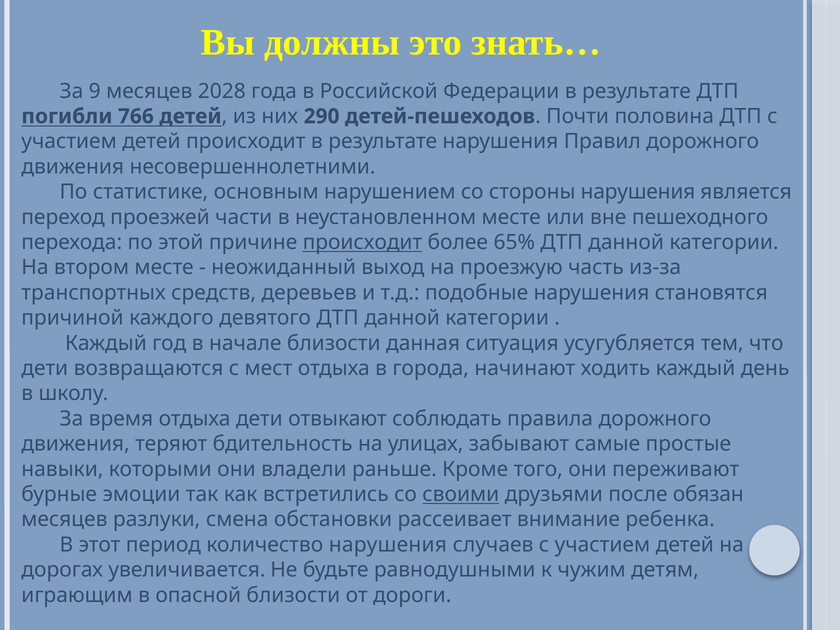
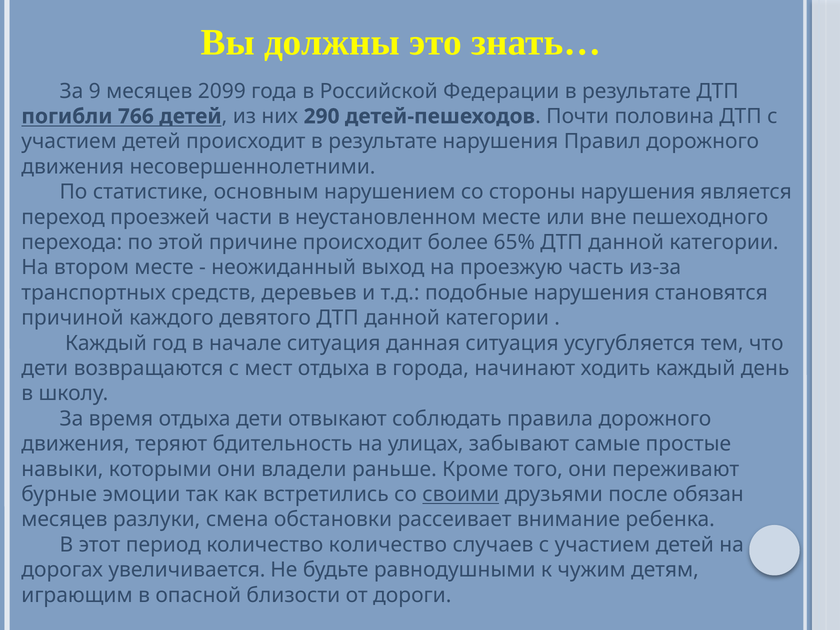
2028: 2028 -> 2099 (222, 91)
происходит underline: present -> none (362, 242)
начале близости: близости -> ситуация (334, 343)
количество нарушения: нарушения -> количество (388, 545)
